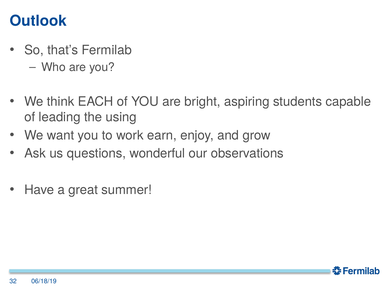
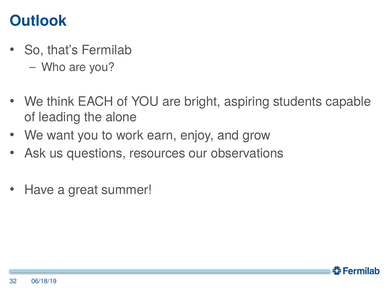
using: using -> alone (121, 117)
wonderful: wonderful -> resources (157, 153)
